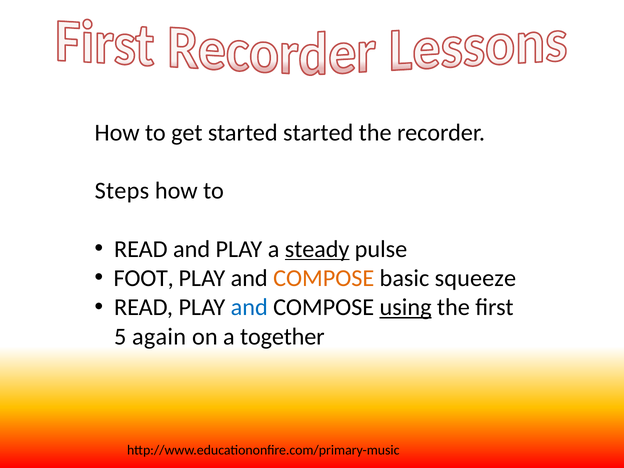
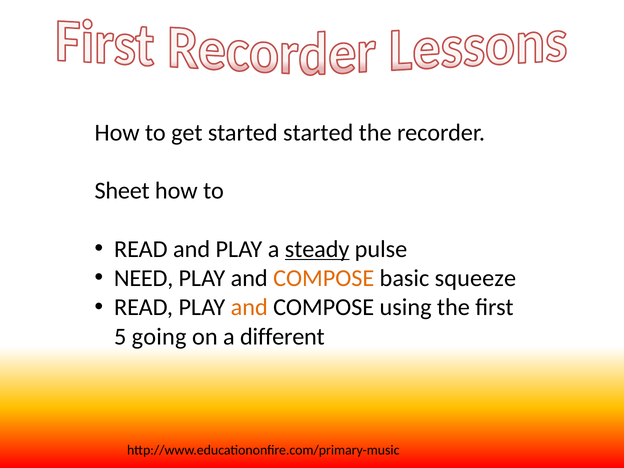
Steps: Steps -> Sheet (122, 191)
FOOT: FOOT -> NEED (144, 278)
and colour: blue -> orange (249, 307)
using underline: present -> none (406, 307)
again: again -> going (159, 336)
together: together -> different (282, 336)
